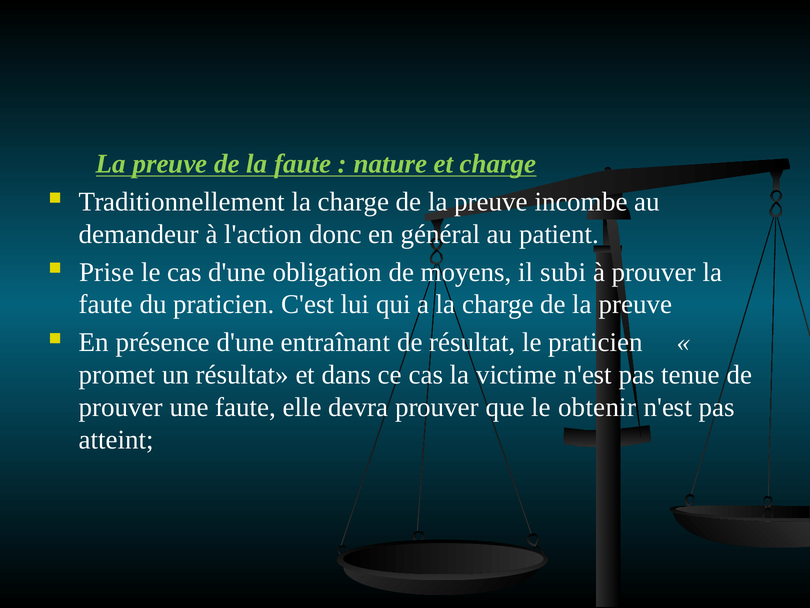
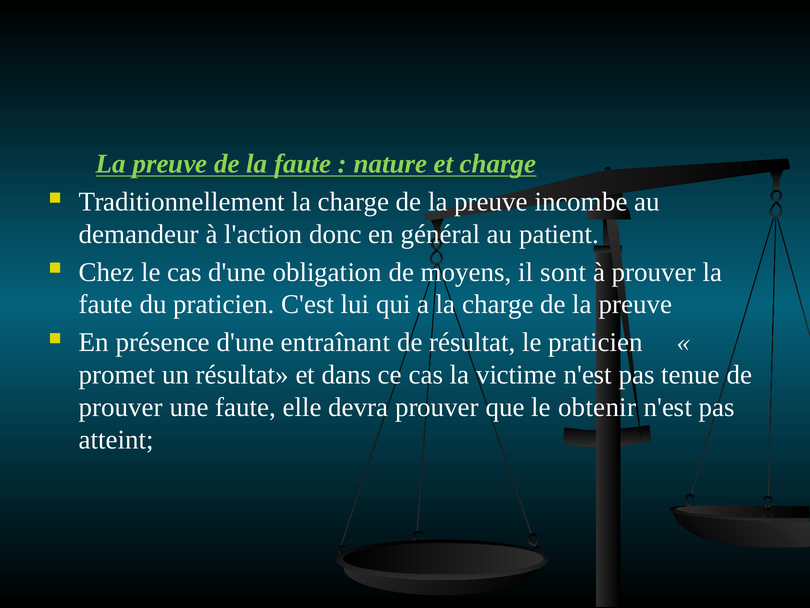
Prise: Prise -> Chez (107, 272)
subi: subi -> sont (563, 272)
